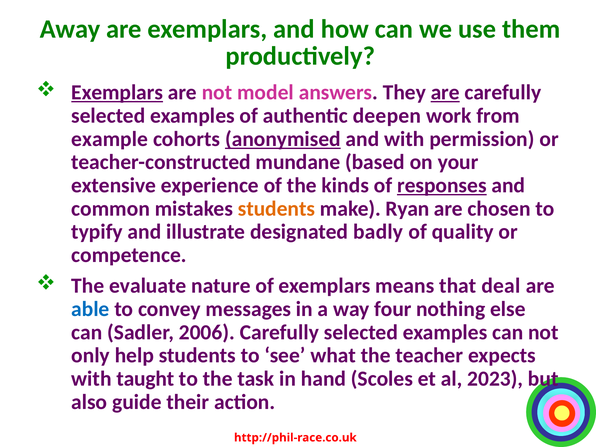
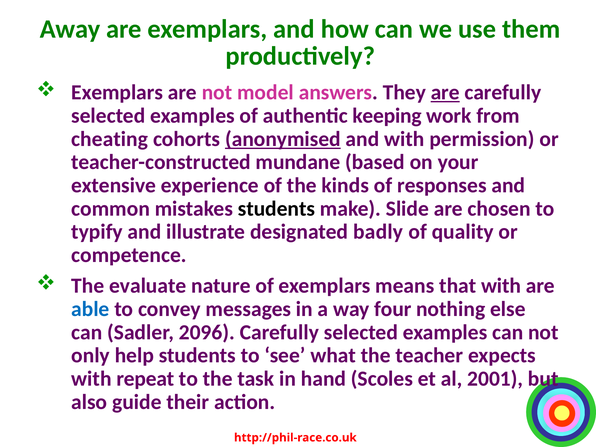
Exemplars underline: present -> none (117, 92)
deepen: deepen -> keeping (387, 116)
example: example -> cheating (110, 139)
responses underline: present -> none (442, 185)
students colour: orange -> black (276, 209)
Ryan: Ryan -> Slide (407, 209)
that deal: deal -> with (501, 286)
2006: 2006 -> 2096 (207, 332)
taught: taught -> repeat (145, 379)
2023: 2023 -> 2001 (495, 379)
